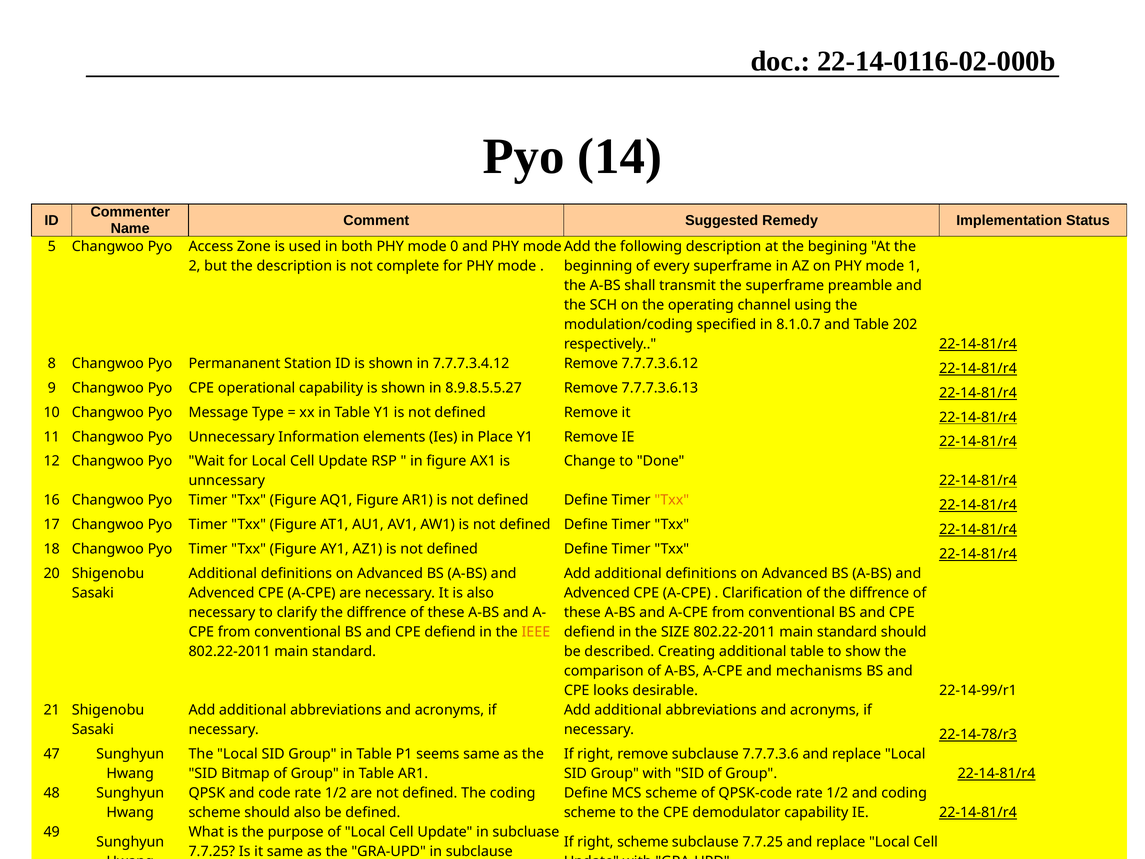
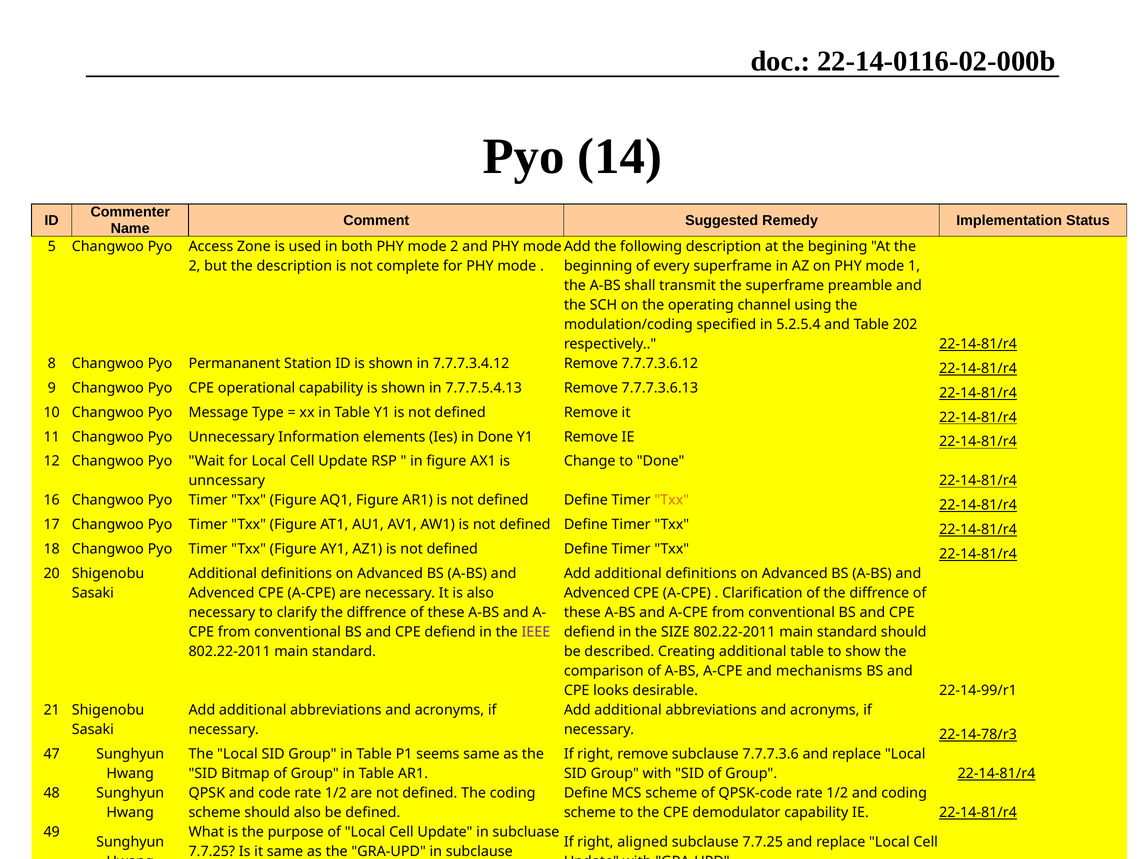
both PHY mode 0: 0 -> 2 (454, 247)
8.1.0.7: 8.1.0.7 -> 5.2.5.4 (798, 325)
8.9.8.5.5.27: 8.9.8.5.5.27 -> 7.7.7.5.4.13 (484, 388)
in Place: Place -> Done (495, 437)
IEEE colour: orange -> purple (536, 632)
right scheme: scheme -> aligned (643, 842)
